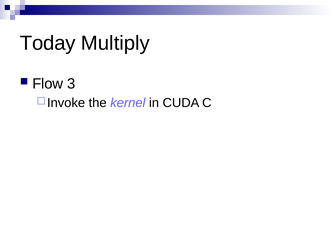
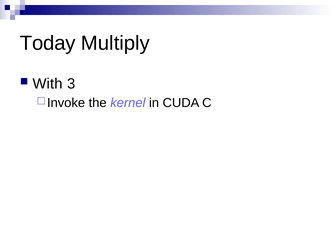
Flow: Flow -> With (48, 84)
